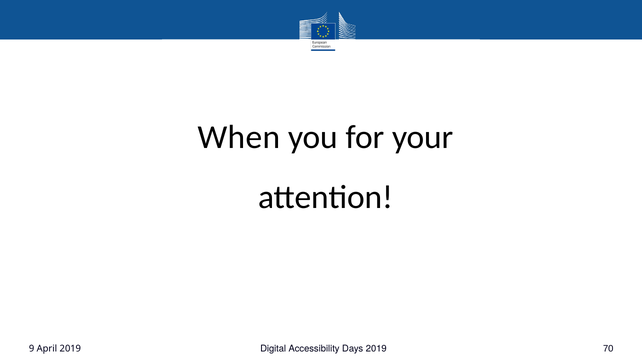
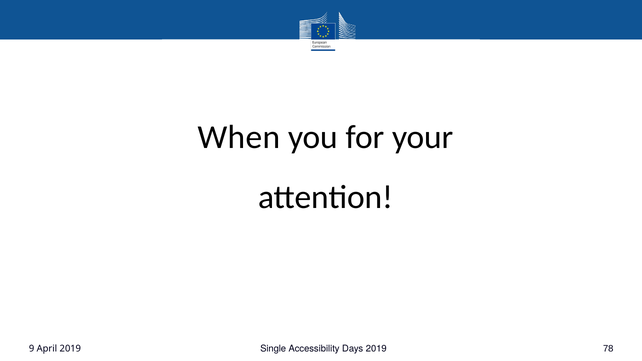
Digital: Digital -> Single (273, 349)
70: 70 -> 78 (608, 349)
